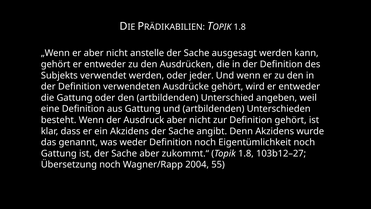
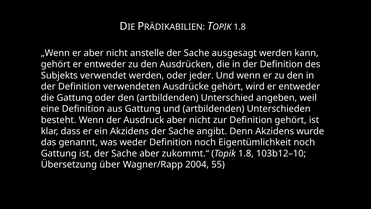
103b12–27: 103b12–27 -> 103b12–10 (281, 153)
Übersetzung noch: noch -> über (110, 164)
